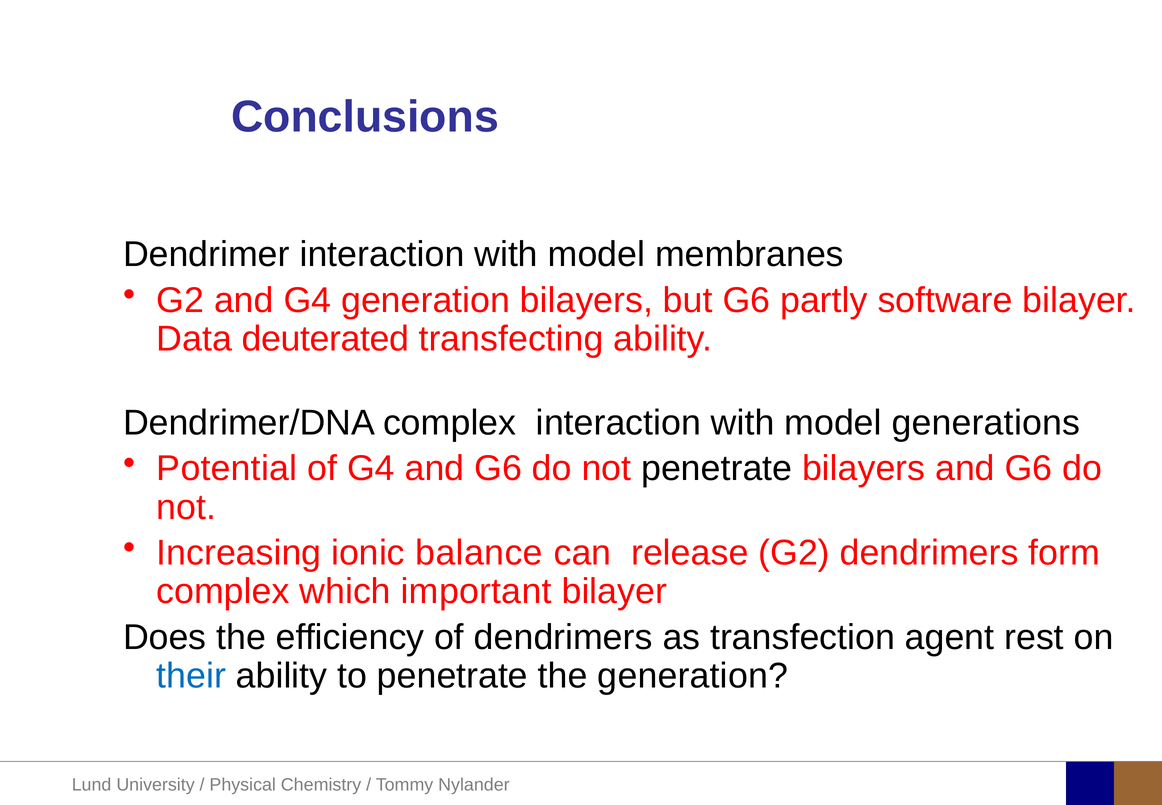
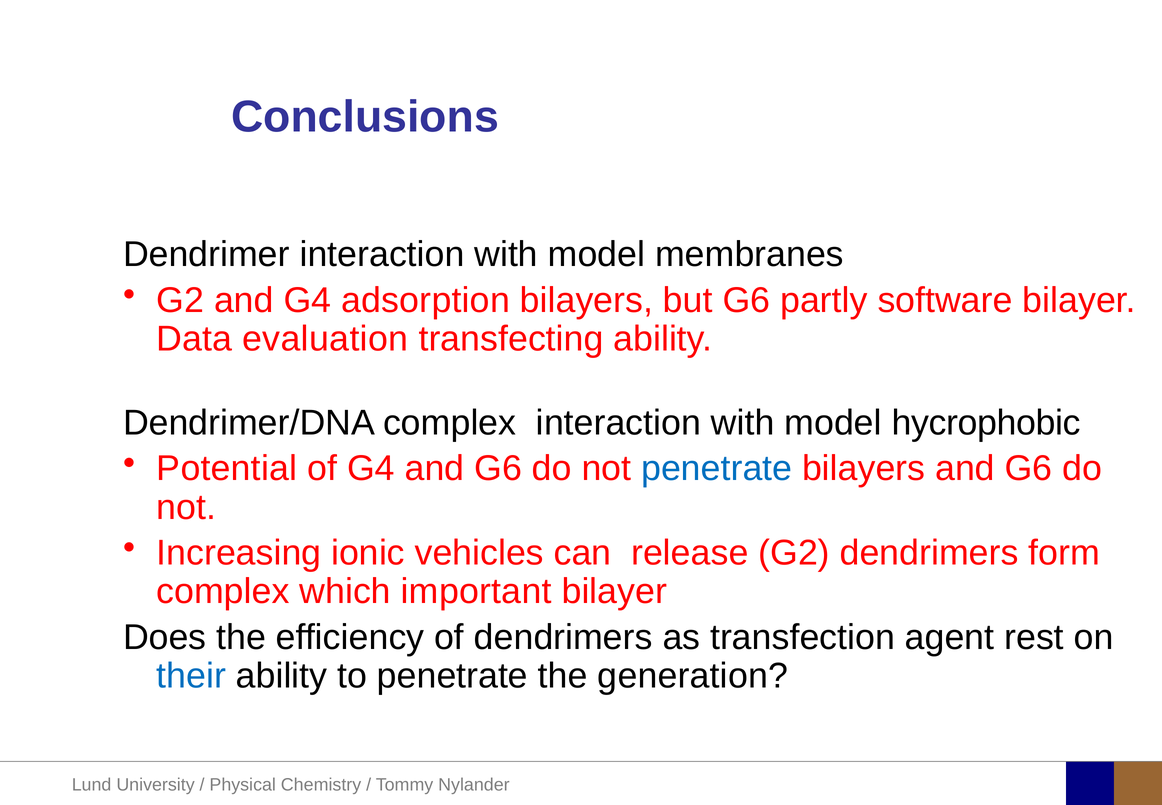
G4 generation: generation -> adsorption (426, 300)
deuterated: deuterated -> evaluation (325, 339)
generations: generations -> hycrophobic (986, 423)
penetrate colour: black -> blue (717, 468)
balance: balance -> vehicles (479, 553)
